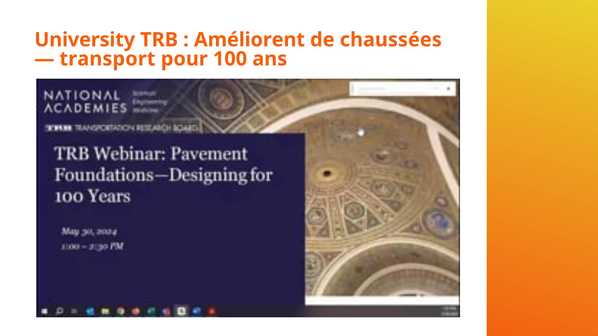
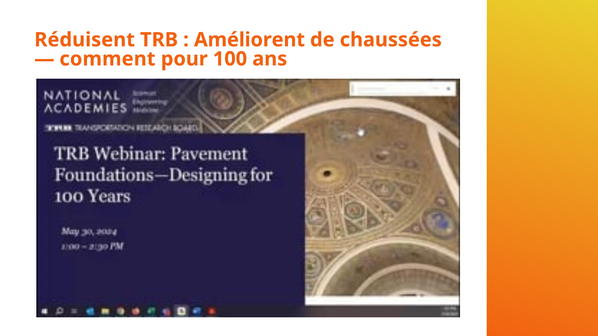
University: University -> Réduisent (85, 40)
transport: transport -> comment (107, 59)
